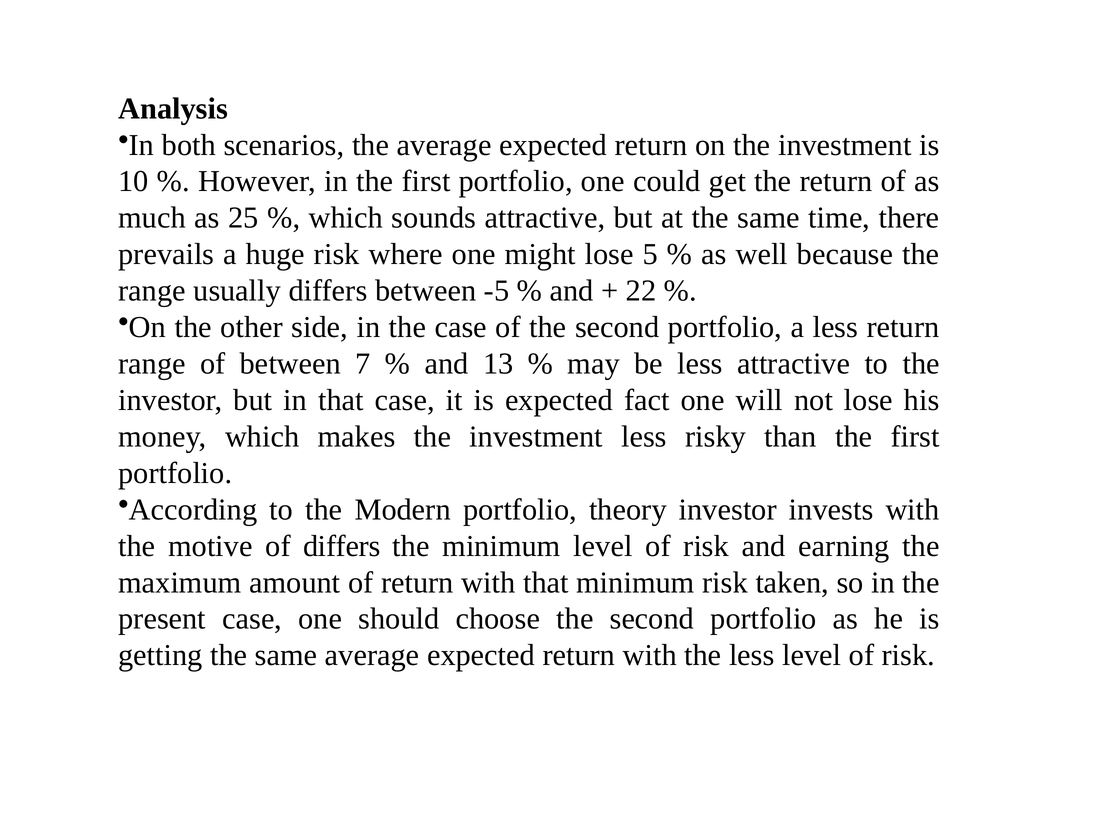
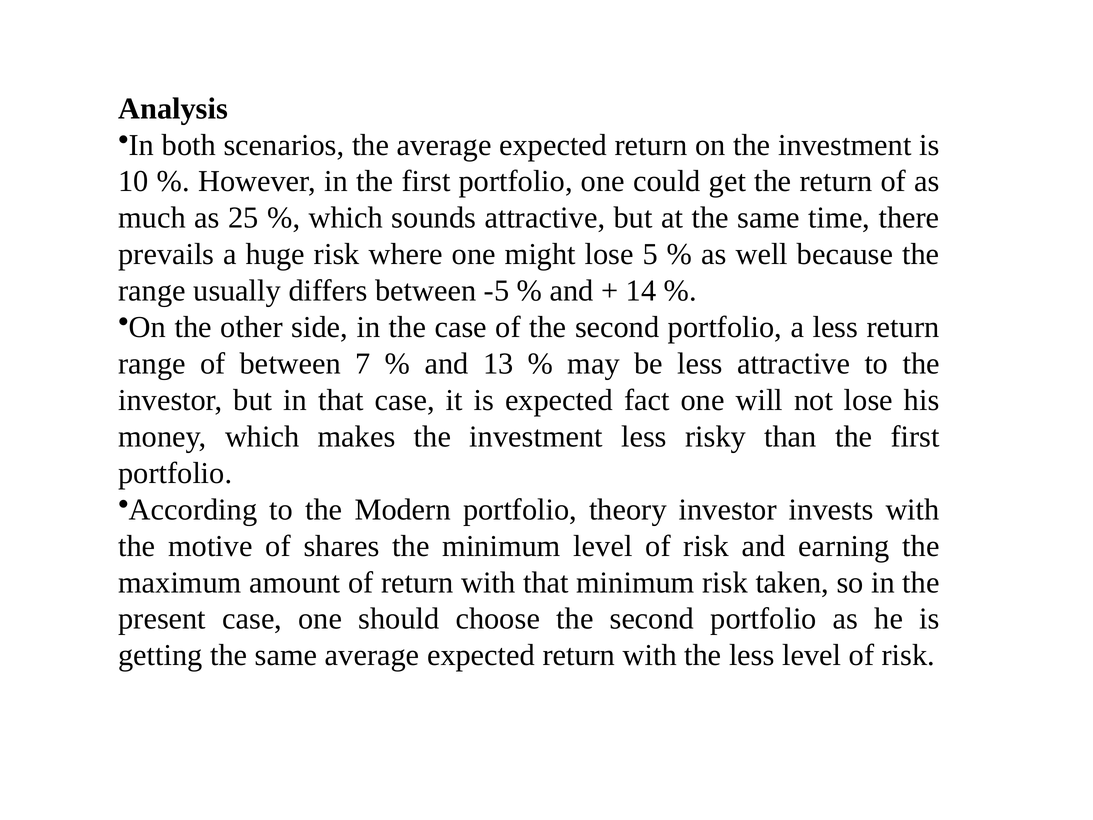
22: 22 -> 14 (641, 291)
of differs: differs -> shares (342, 546)
